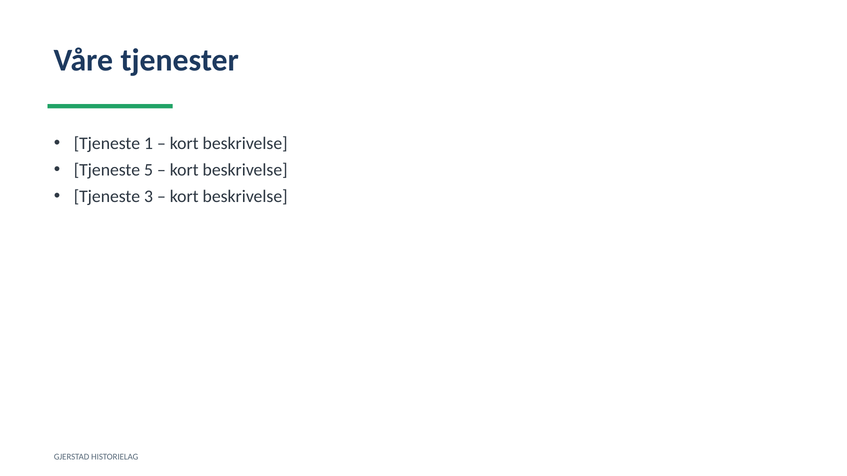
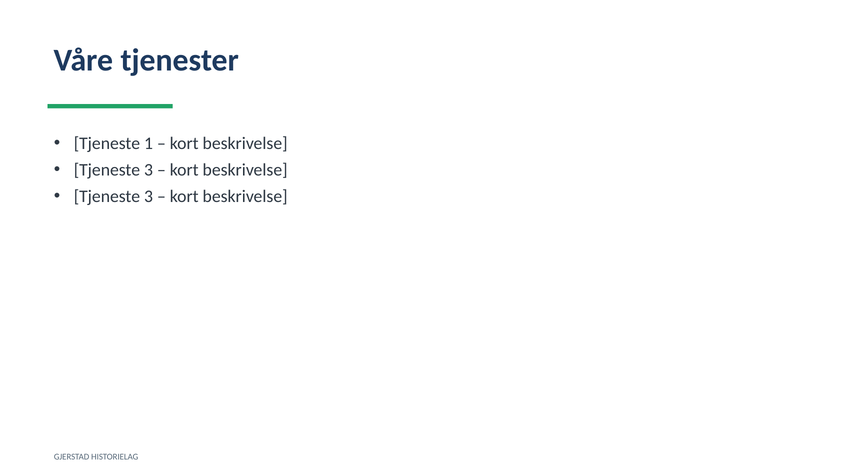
5: 5 -> 3 (148, 170)
